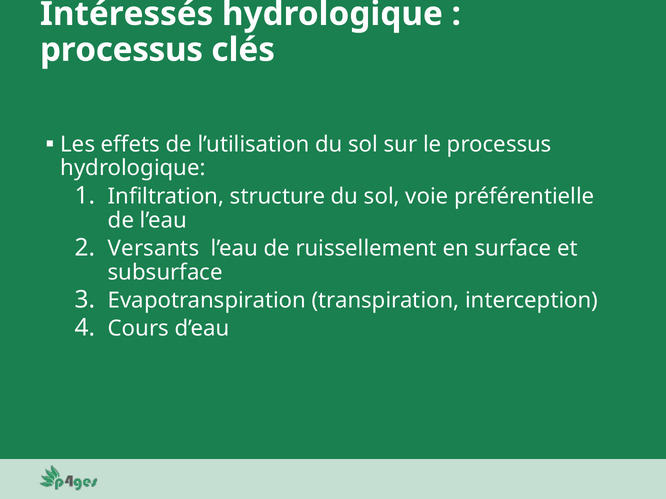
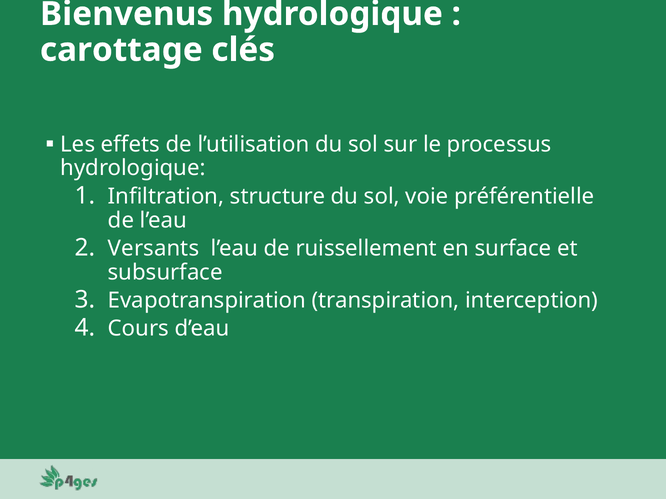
Intéressés: Intéressés -> Bienvenus (127, 14)
processus: processus -> carottage (121, 50)
